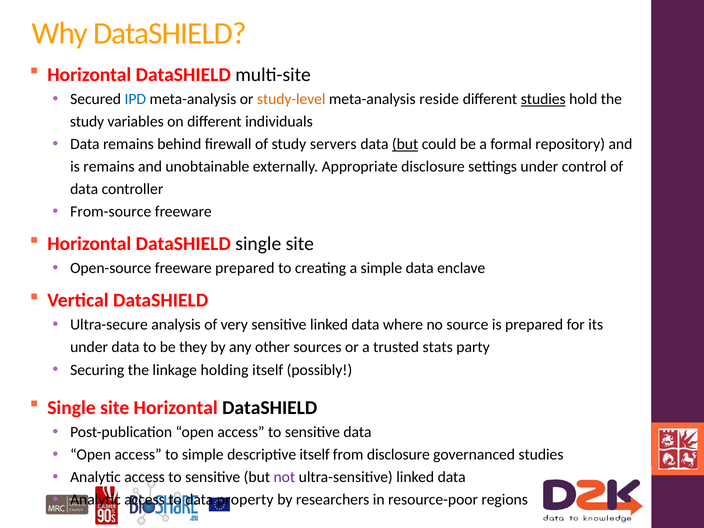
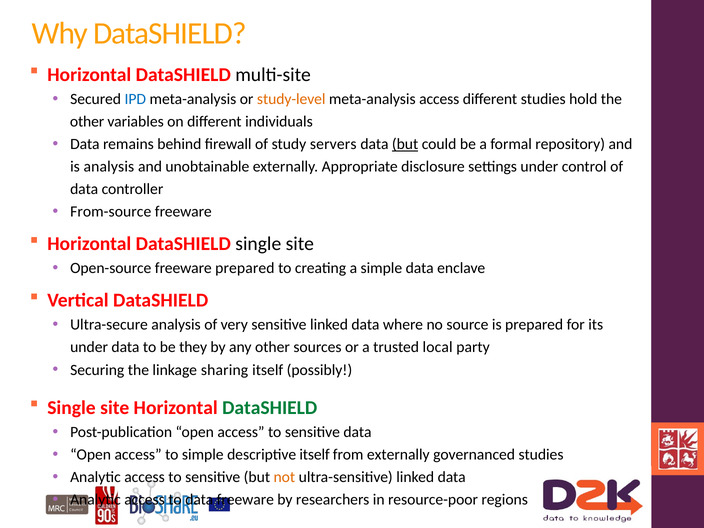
meta-analysis reside: reside -> access (439, 99)
studies underline: present -> none (543, 99)
study: study -> other (87, 122)
is remains: remains -> analysis (109, 167)
stats: stats -> local (438, 347)
holding: holding -> sharing (225, 370)
DataSHIELD colour: black -> green (270, 408)
from disclosure: disclosure -> externally (398, 455)
not colour: purple -> orange (284, 477)
data property: property -> freeware (245, 500)
